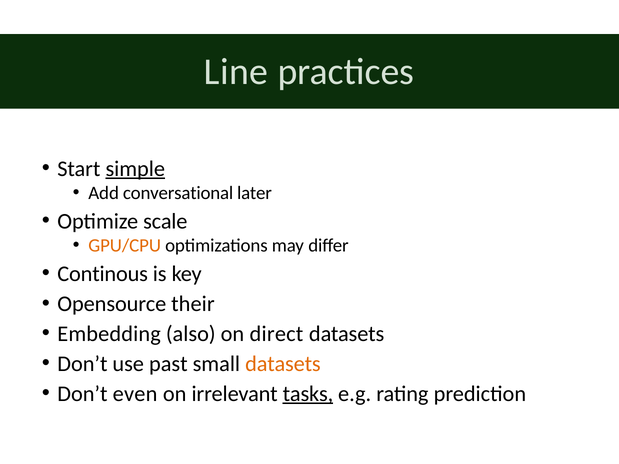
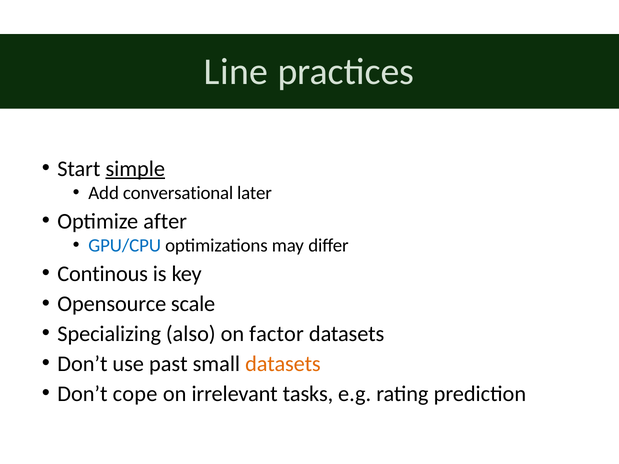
scale: scale -> after (165, 221)
GPU/CPU colour: orange -> blue (125, 246)
their: their -> scale (193, 304)
Embedding: Embedding -> Specializing (109, 334)
direct: direct -> factor (277, 334)
even: even -> cope (135, 394)
tasks underline: present -> none (308, 394)
